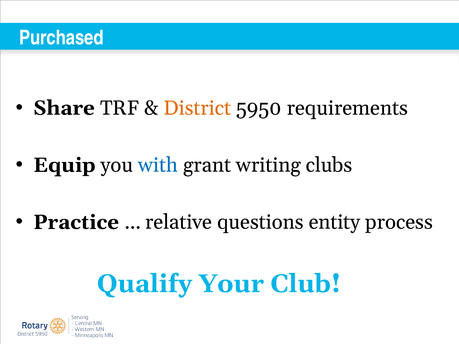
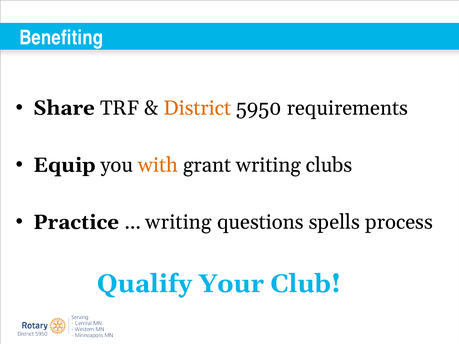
Purchased: Purchased -> Benefiting (61, 38)
with colour: blue -> orange (158, 165)
relative: relative -> writing (179, 222)
entity: entity -> spells (334, 222)
